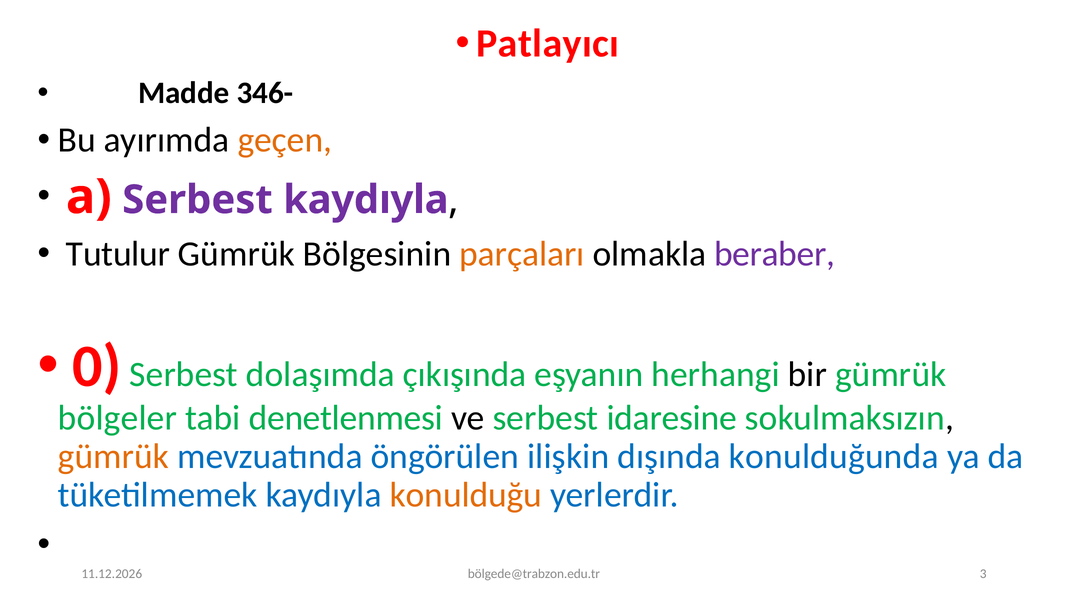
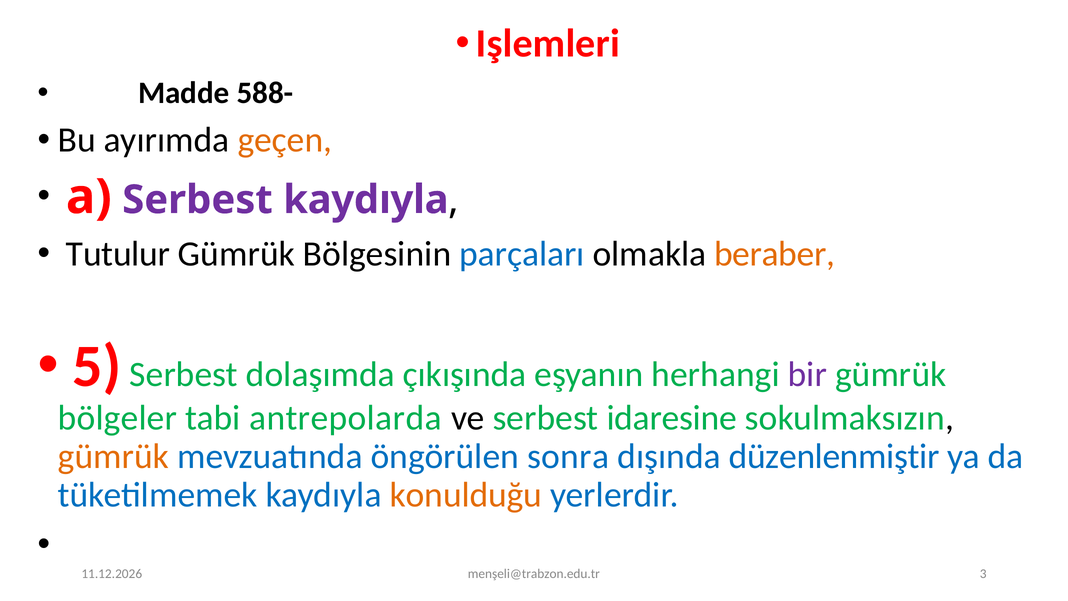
Patlayıcı: Patlayıcı -> Işlemleri (548, 43)
346-: 346- -> 588- (265, 93)
parçaları colour: orange -> blue (522, 254)
beraber colour: purple -> orange (775, 254)
0: 0 -> 5 (97, 366)
bir colour: black -> purple (807, 374)
denetlenmesi: denetlenmesi -> antrepolarda (345, 418)
ilişkin: ilişkin -> sonra (568, 456)
konulduğunda: konulduğunda -> düzenlenmiştir (834, 456)
bölgede@trabzon.edu.tr: bölgede@trabzon.edu.tr -> menşeli@trabzon.edu.tr (534, 574)
